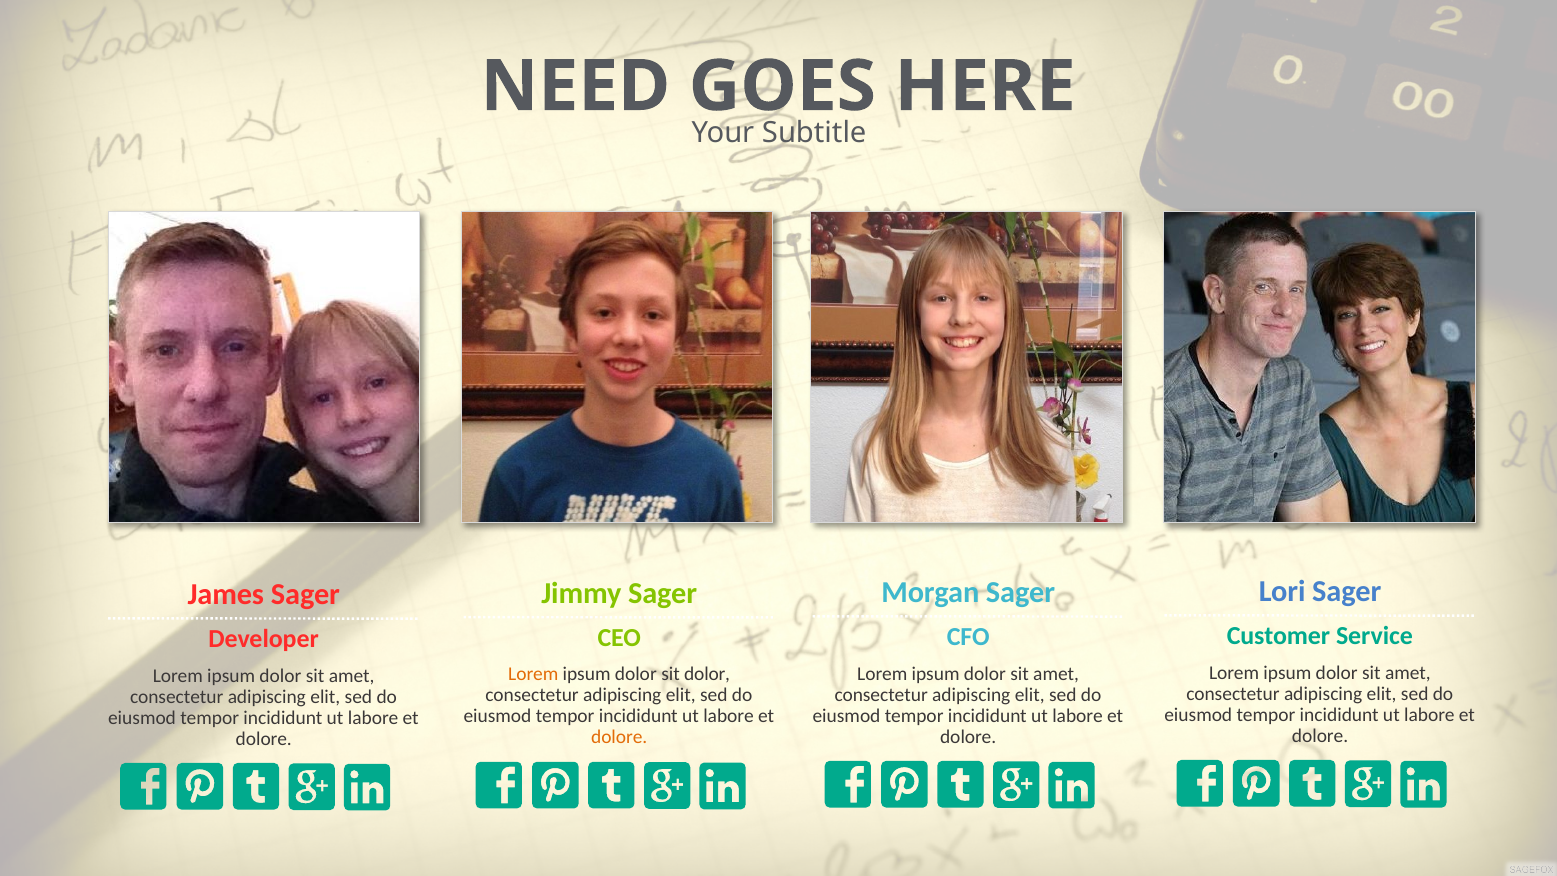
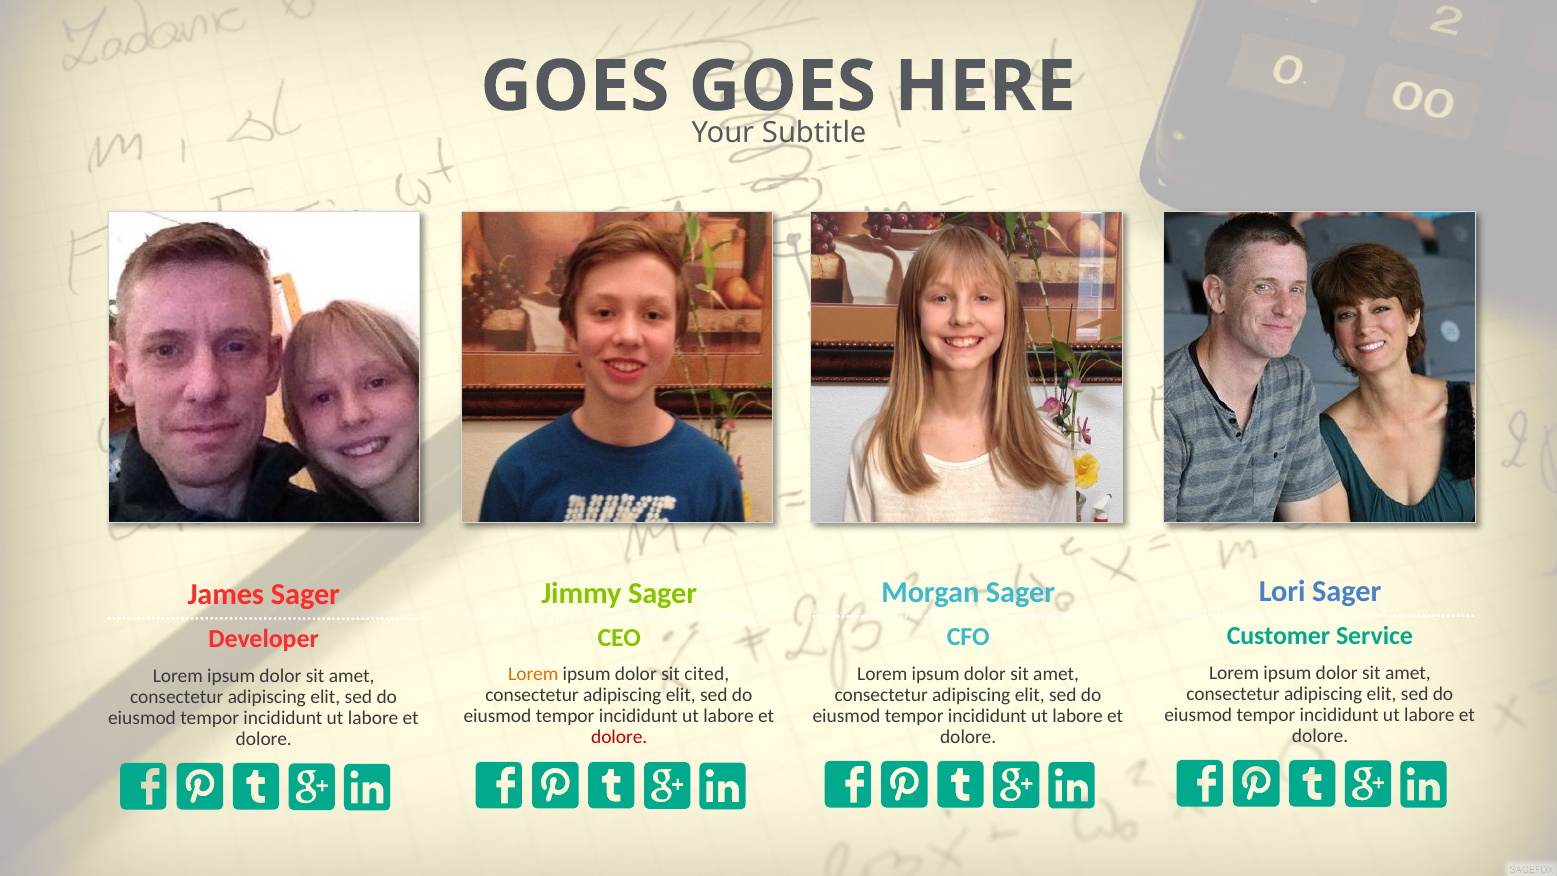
NEED: NEED -> GOES (575, 86)
sit dolor: dolor -> cited (707, 674)
dolore colour: orange -> red (619, 737)
